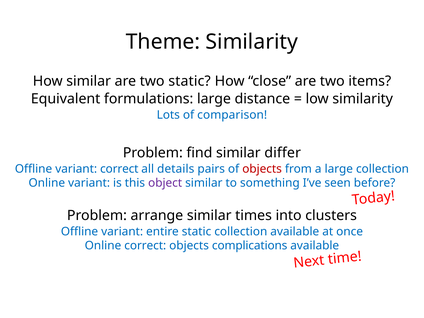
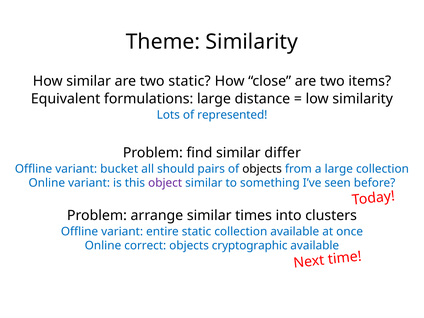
comparison: comparison -> represented (232, 115)
variant correct: correct -> bucket (119, 169)
details: details -> should (176, 169)
objects colour: red -> black (262, 169)
complications: complications -> cryptographic (250, 246)
